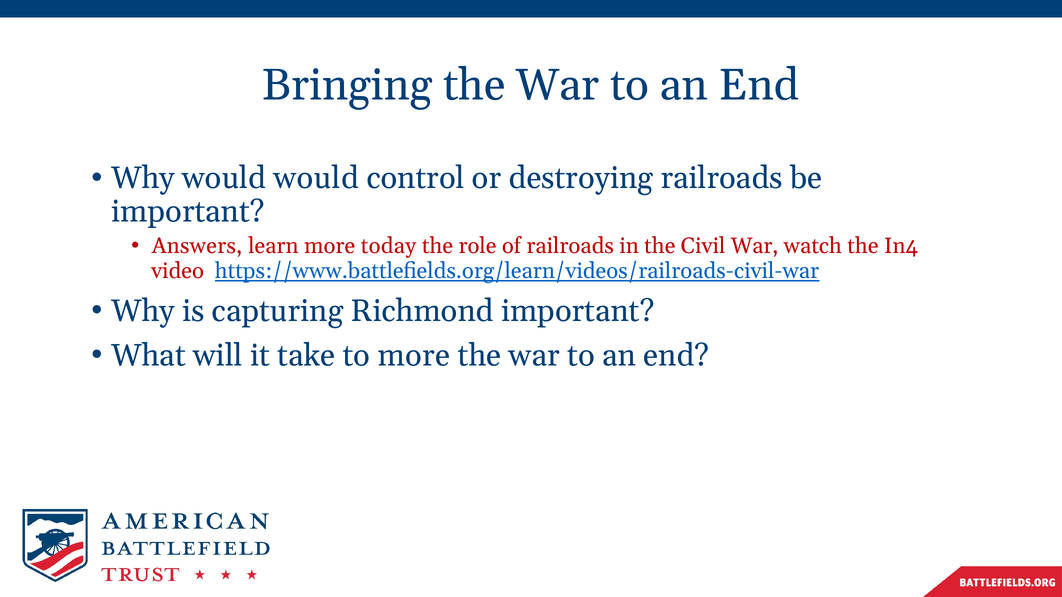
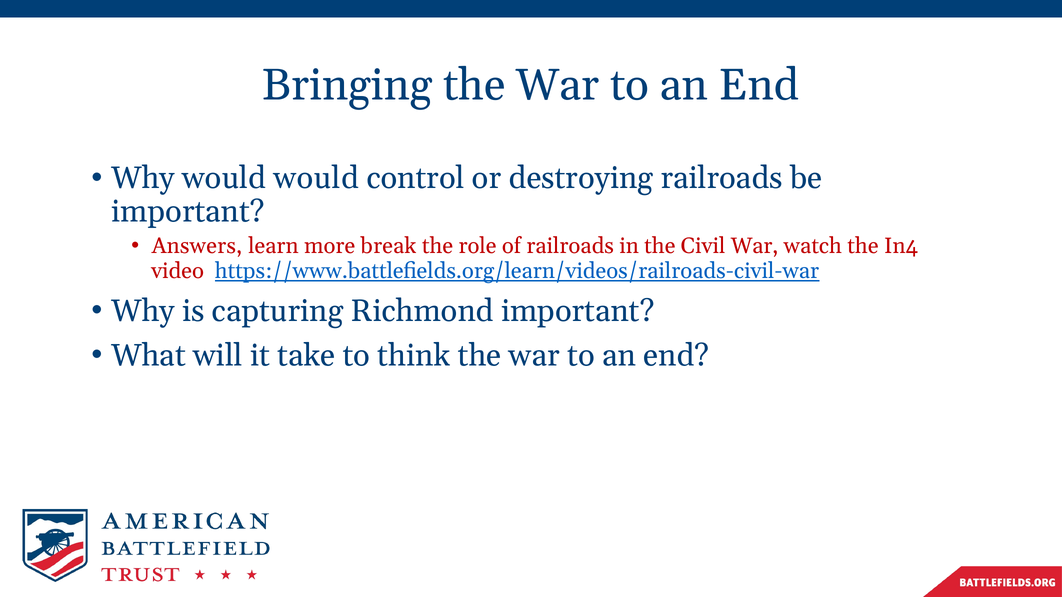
today: today -> break (388, 246)
to more: more -> think (414, 356)
